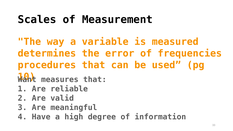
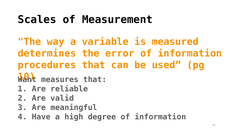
frequencies: frequencies -> information (190, 53)
